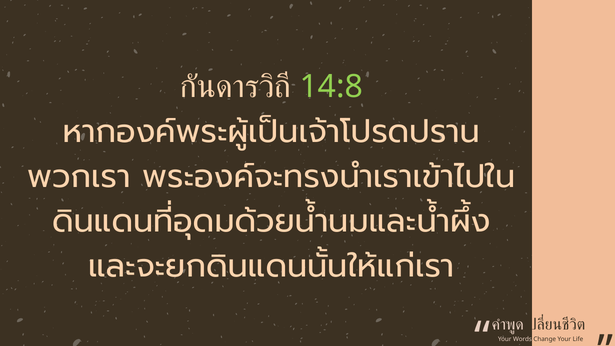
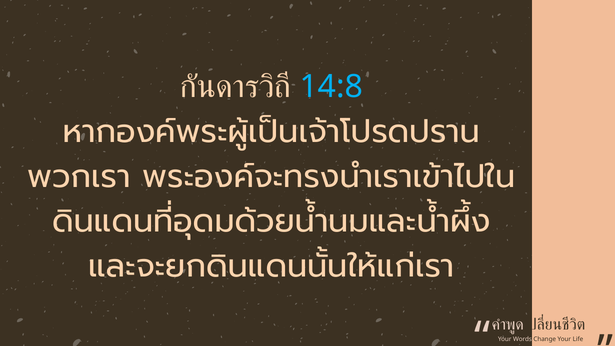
14:8 colour: light green -> light blue (331, 87)
